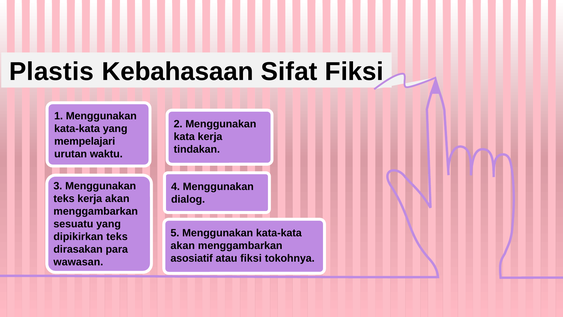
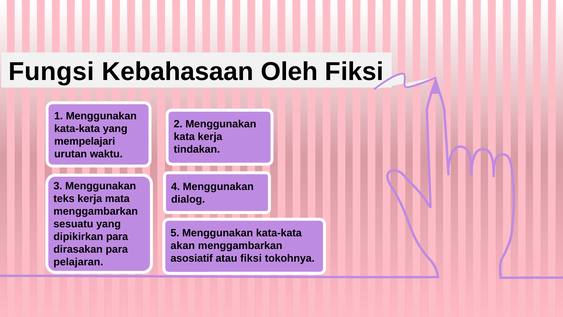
Plastis: Plastis -> Fungsi (51, 72)
Sifat: Sifat -> Oleh (289, 72)
kerja akan: akan -> mata (117, 198)
dipikirkan teks: teks -> para (117, 236)
wawasan: wawasan -> pelajaran (78, 262)
